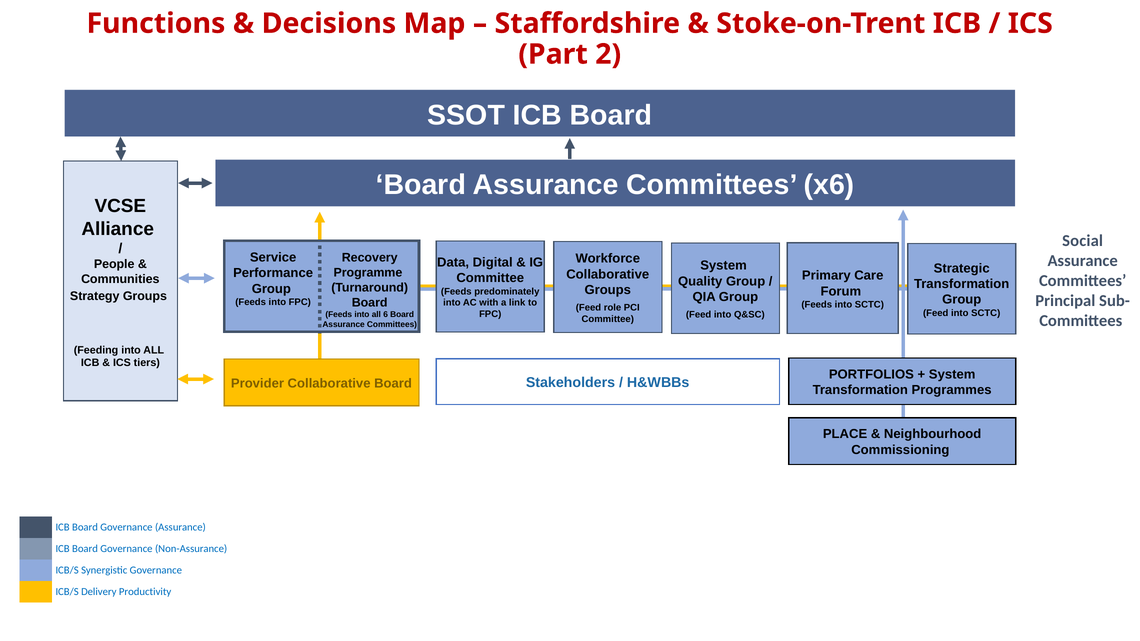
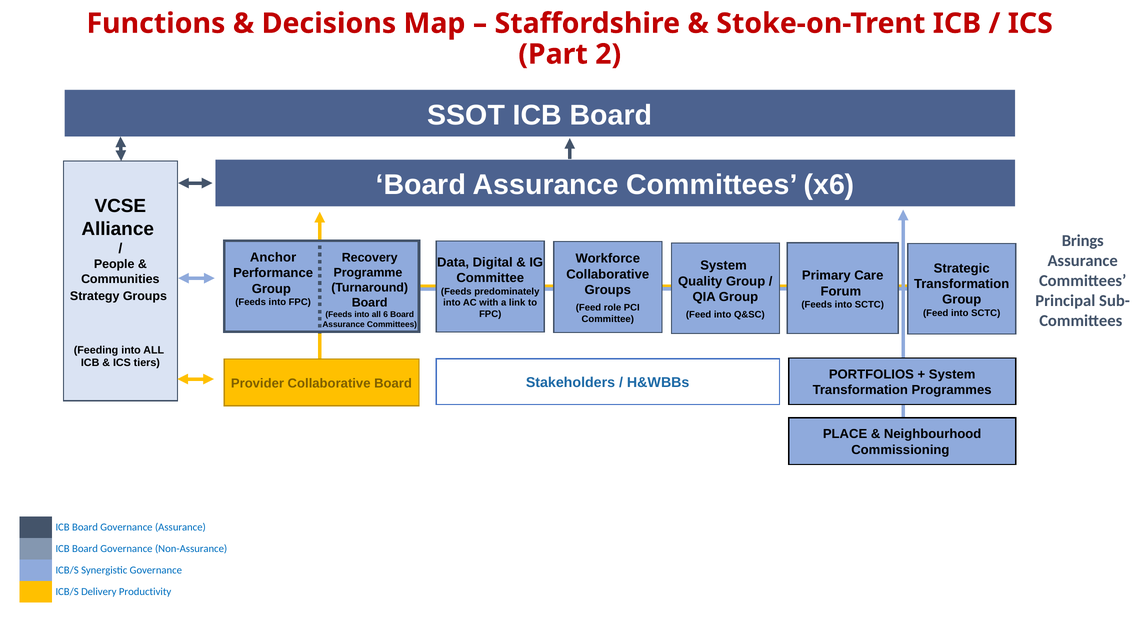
Social: Social -> Brings (1083, 241)
Service: Service -> Anchor (273, 257)
